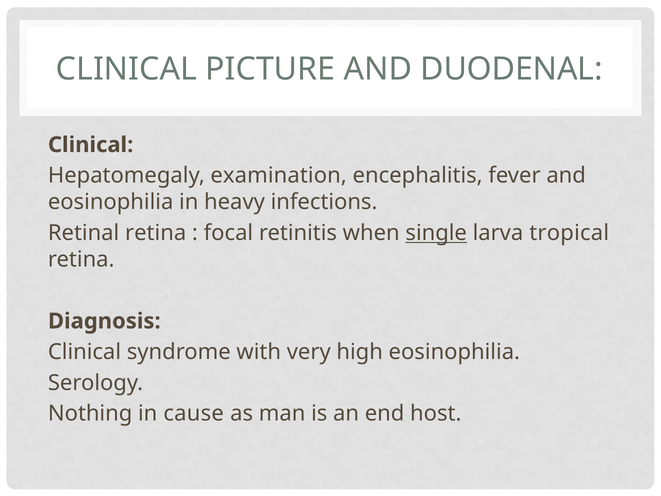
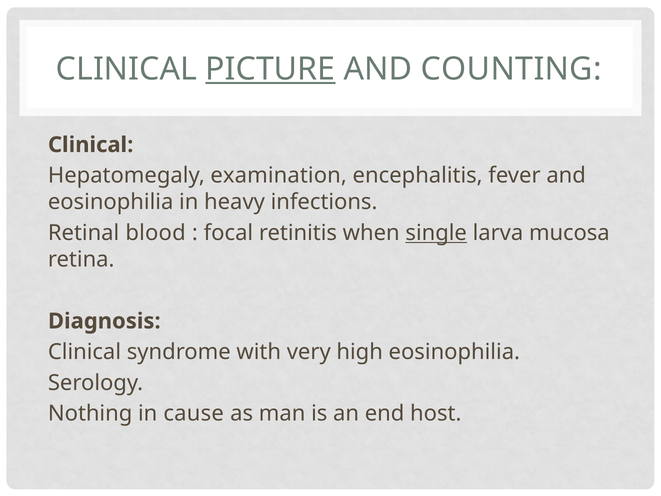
PICTURE underline: none -> present (270, 69)
DUODENAL: DUODENAL -> COUNTING (511, 69)
Retinal retina: retina -> blood (156, 233)
tropical: tropical -> mucosa (569, 233)
